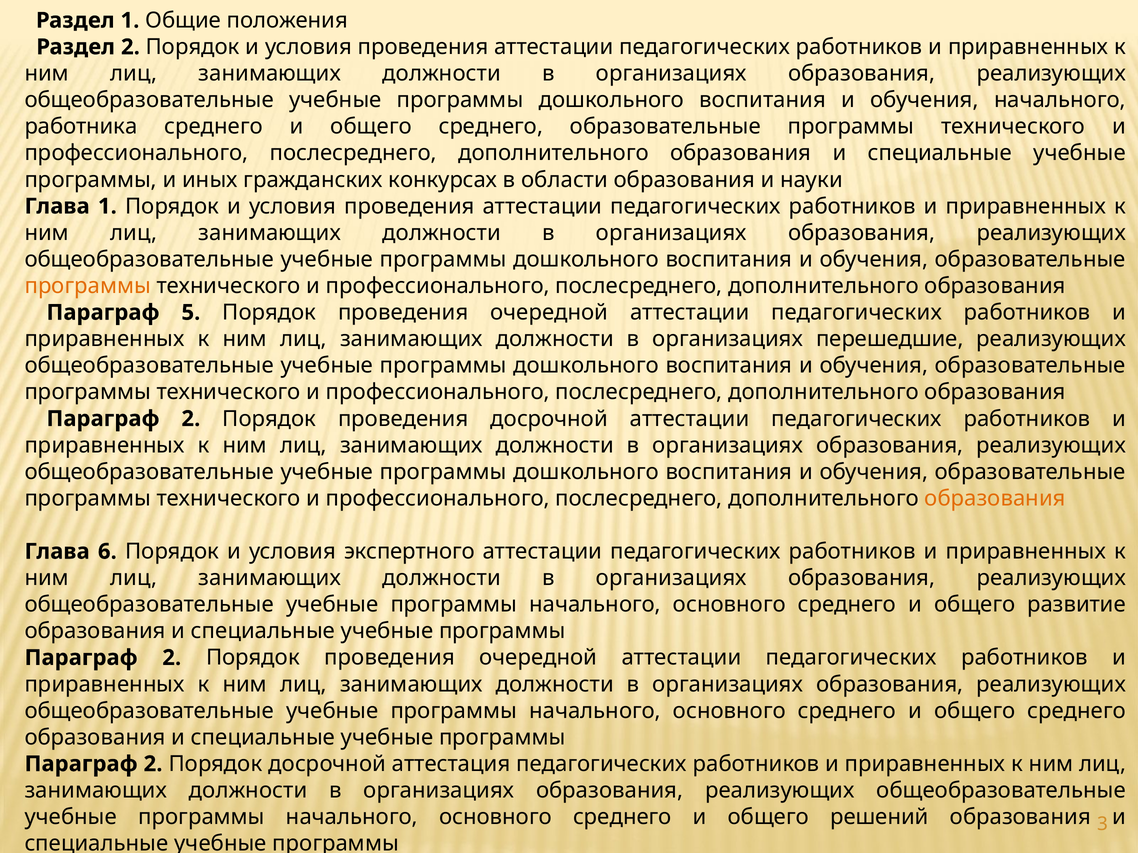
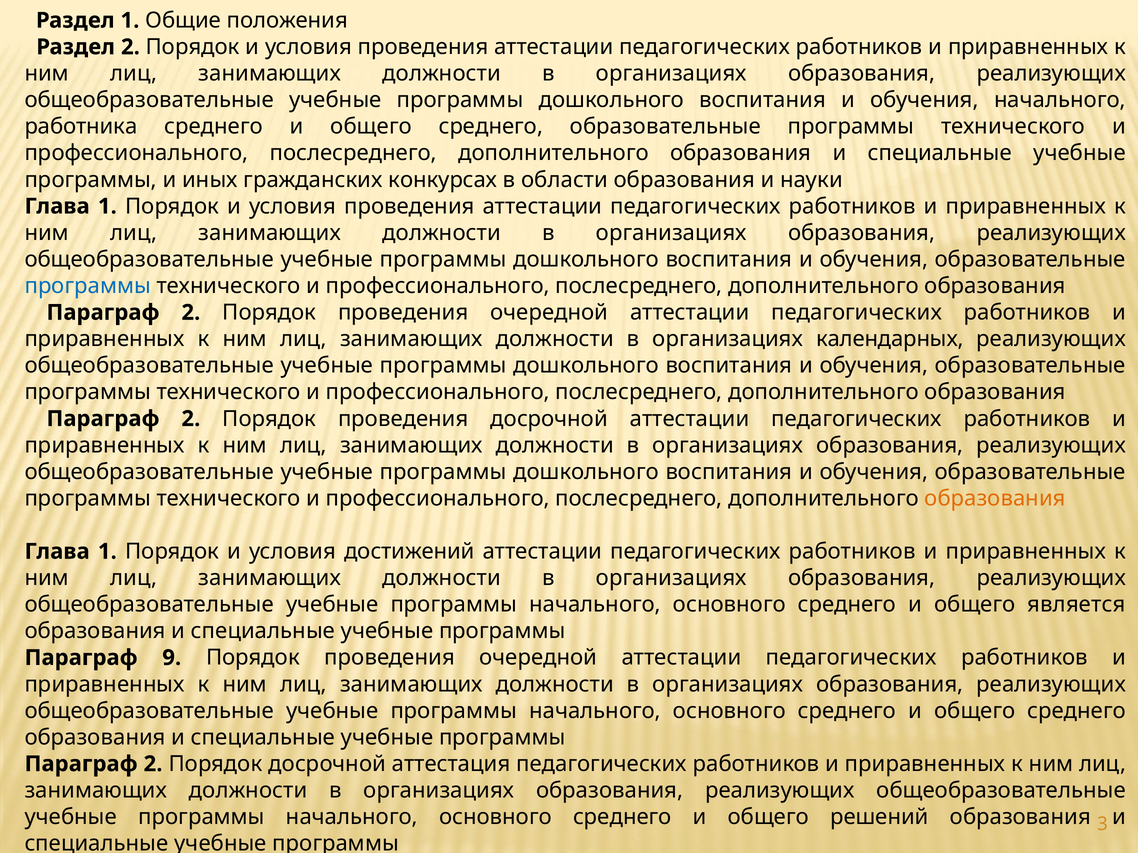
программы colour: orange -> blue (88, 286)
5: 5 -> 2 (191, 313)
перешедшие: перешедшие -> календарных (890, 339)
6: 6 -> 1 (107, 552)
экспертного: экспертного -> достижений (409, 552)
развитие: развитие -> является (1076, 605)
2: 2 -> 9 (172, 658)
